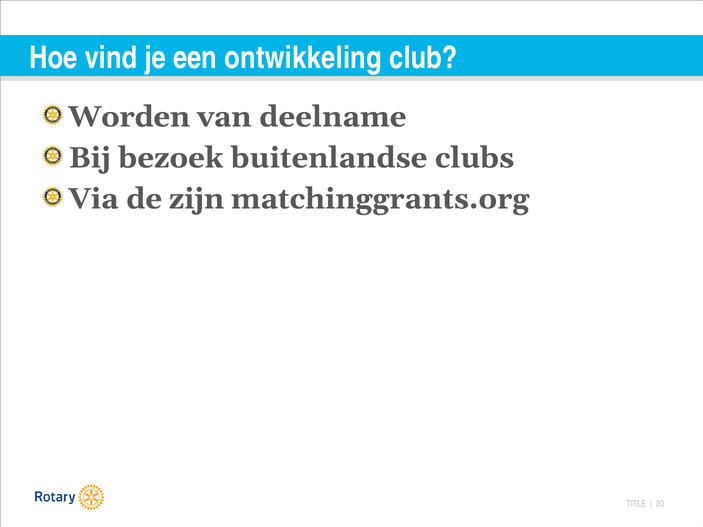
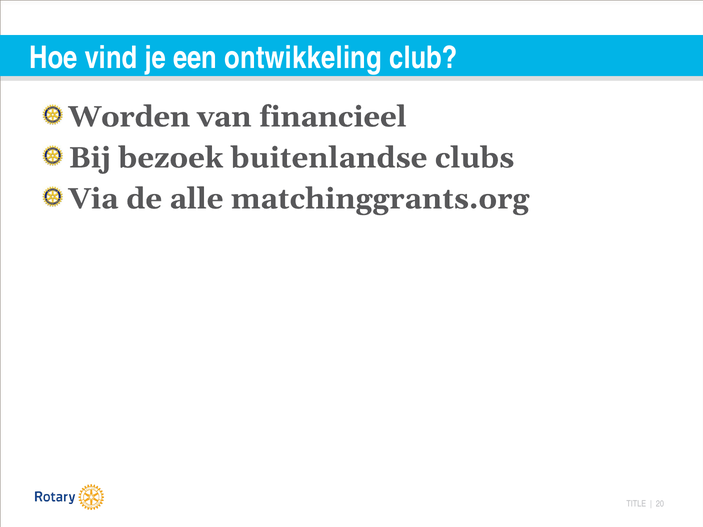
deelname: deelname -> financieel (333, 117)
zijn: zijn -> alle (196, 199)
